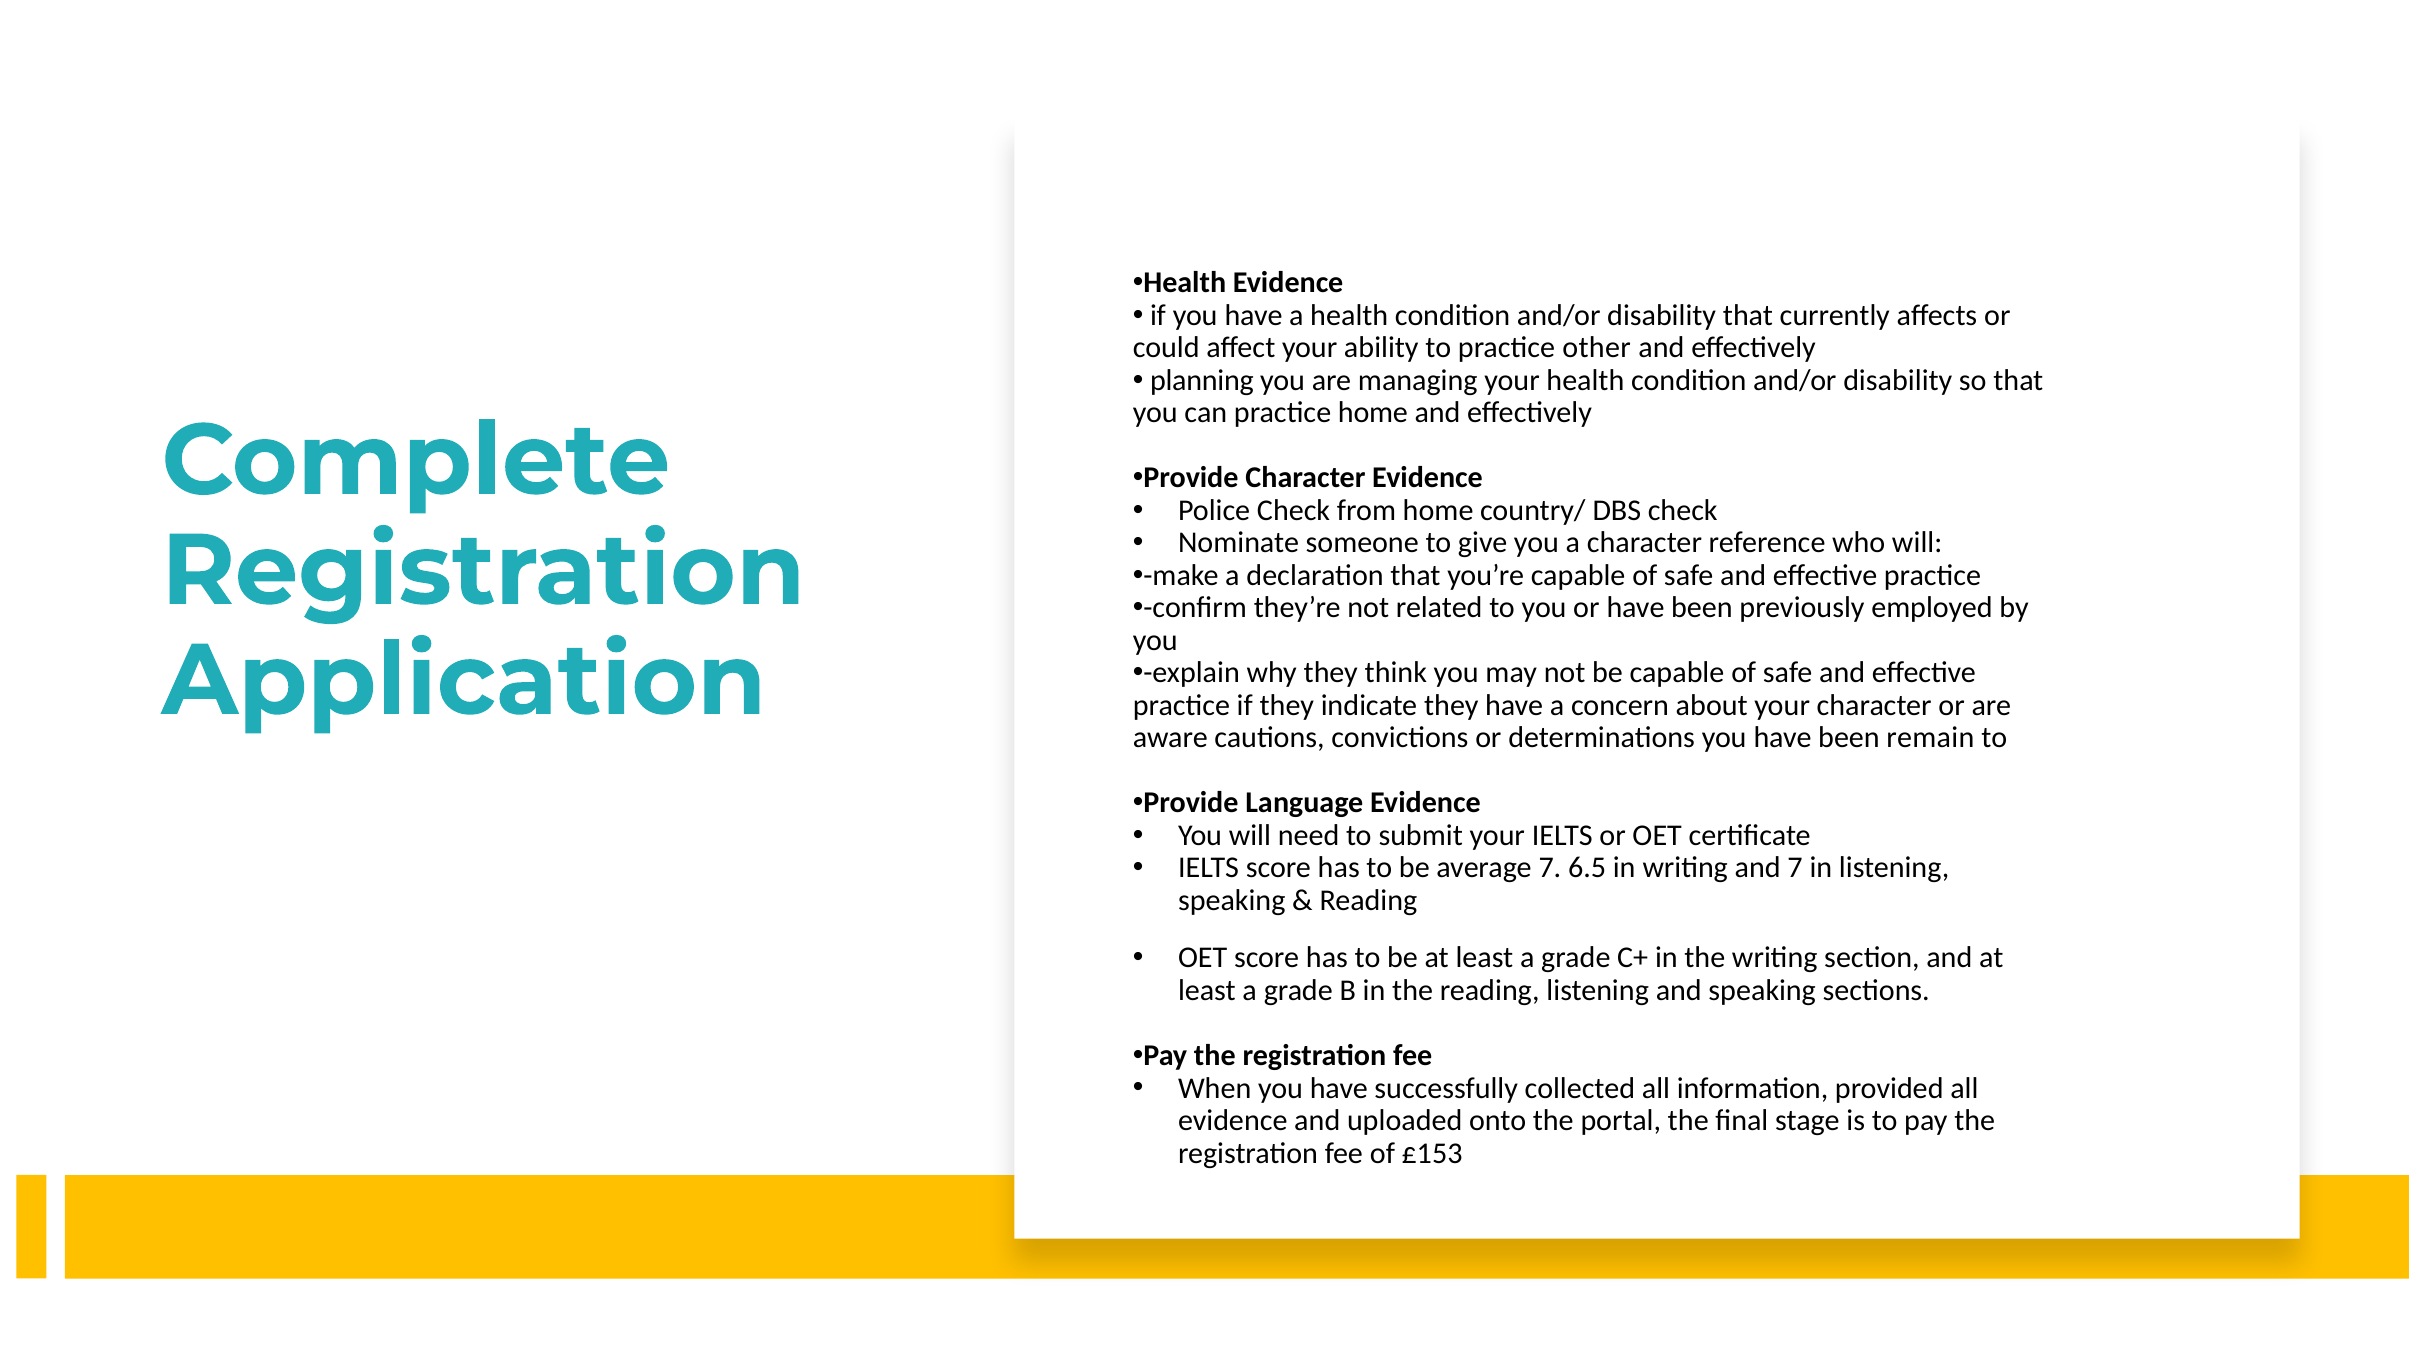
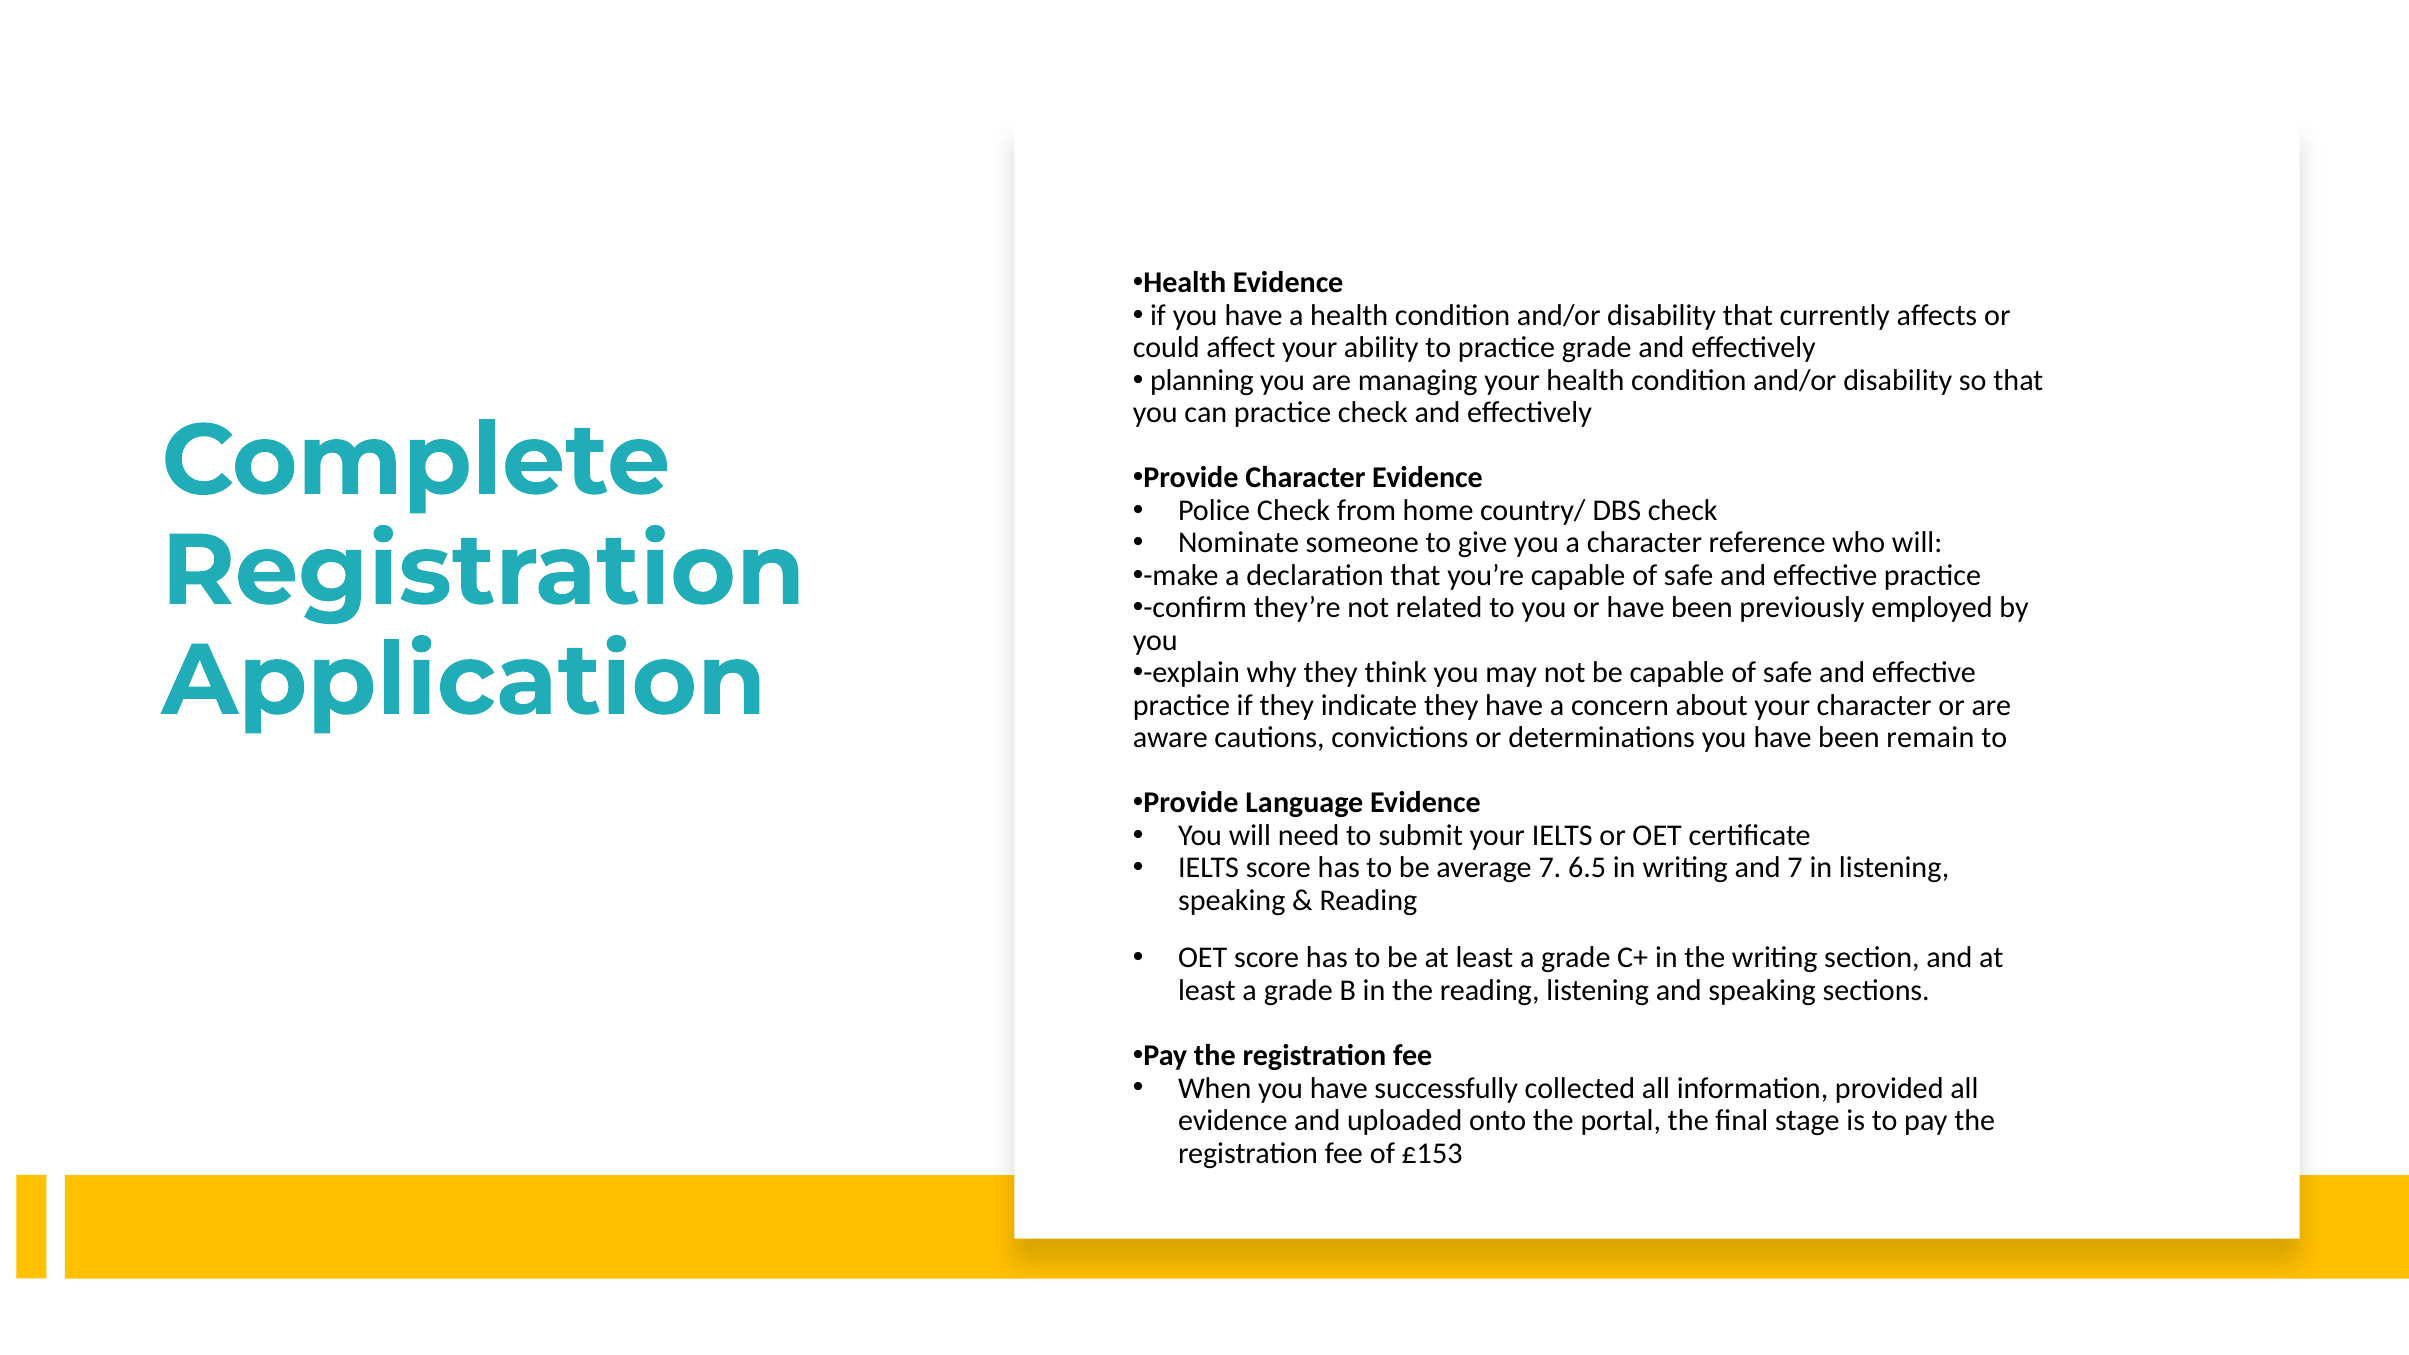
practice other: other -> grade (1597, 348)
practice home: home -> check (1373, 413)
